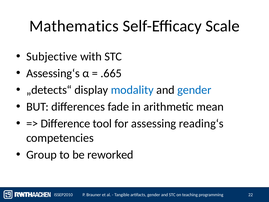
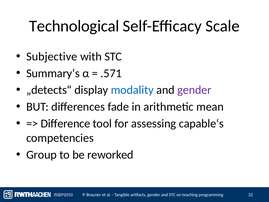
Mathematics: Mathematics -> Technological (74, 26)
Assessing‘s: Assessing‘s -> Summary‘s (53, 73)
.665: .665 -> .571 (111, 73)
gender colour: blue -> purple (194, 90)
reading‘s: reading‘s -> capable‘s (201, 123)
